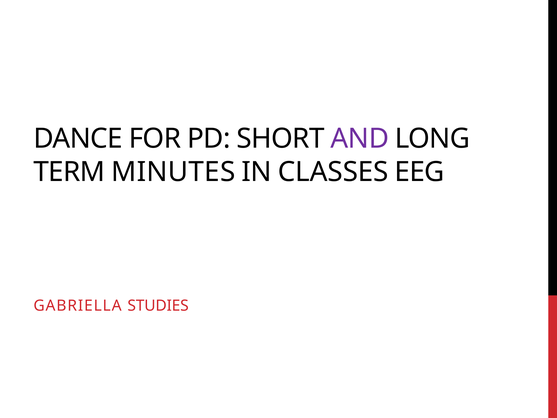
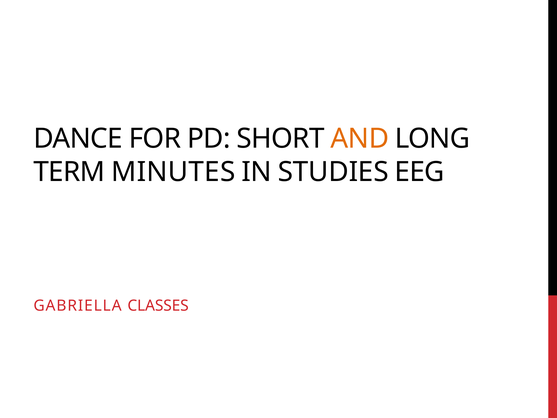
AND colour: purple -> orange (360, 138)
CLASSES: CLASSES -> STUDIES (333, 172)
STUDIES: STUDIES -> CLASSES (158, 306)
